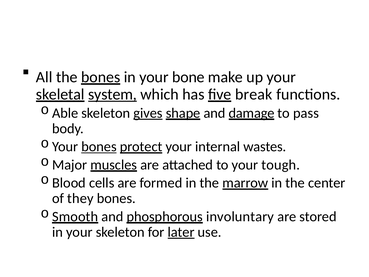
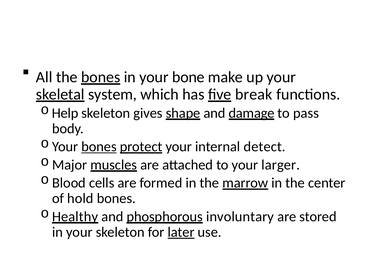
system underline: present -> none (113, 94)
Able: Able -> Help (65, 113)
gives underline: present -> none (148, 113)
wastes: wastes -> detect (265, 147)
tough: tough -> larger (281, 165)
they: they -> hold (80, 198)
Smooth: Smooth -> Healthy (75, 216)
